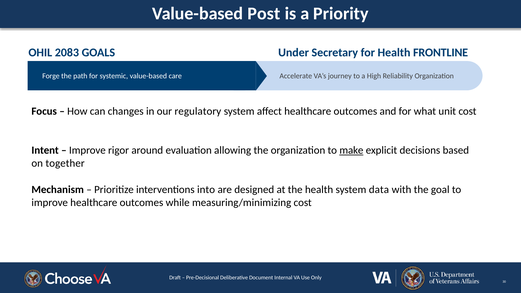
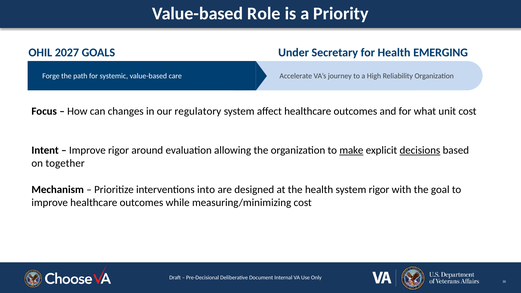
Post: Post -> Role (264, 14)
2083: 2083 -> 2027 (67, 53)
FRONTLINE: FRONTLINE -> EMERGING (441, 53)
decisions underline: none -> present (420, 150)
system data: data -> rigor (379, 189)
